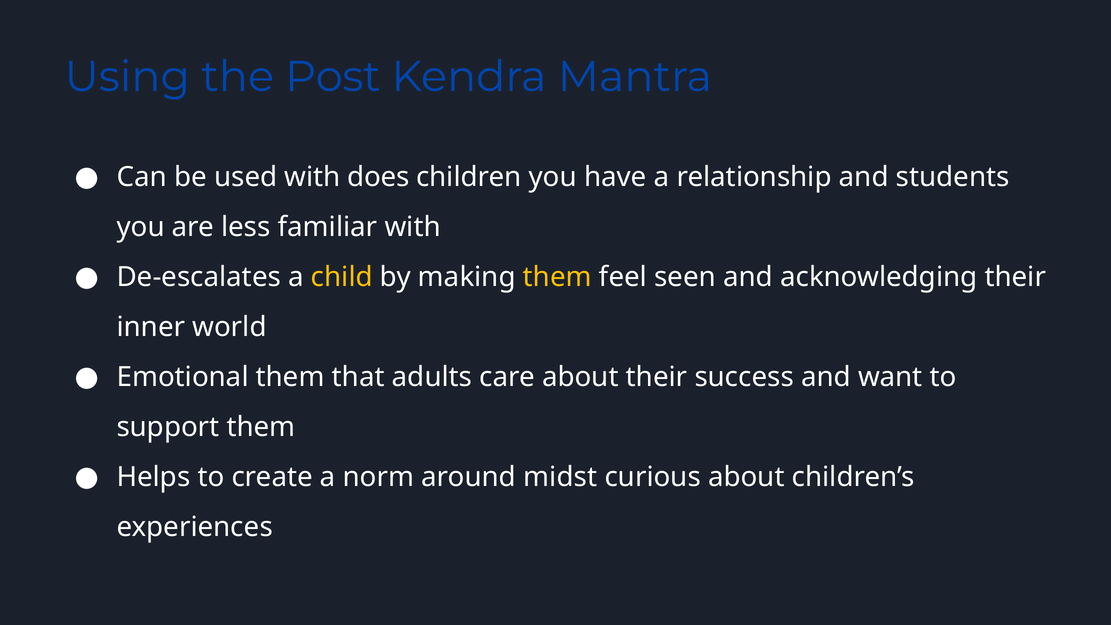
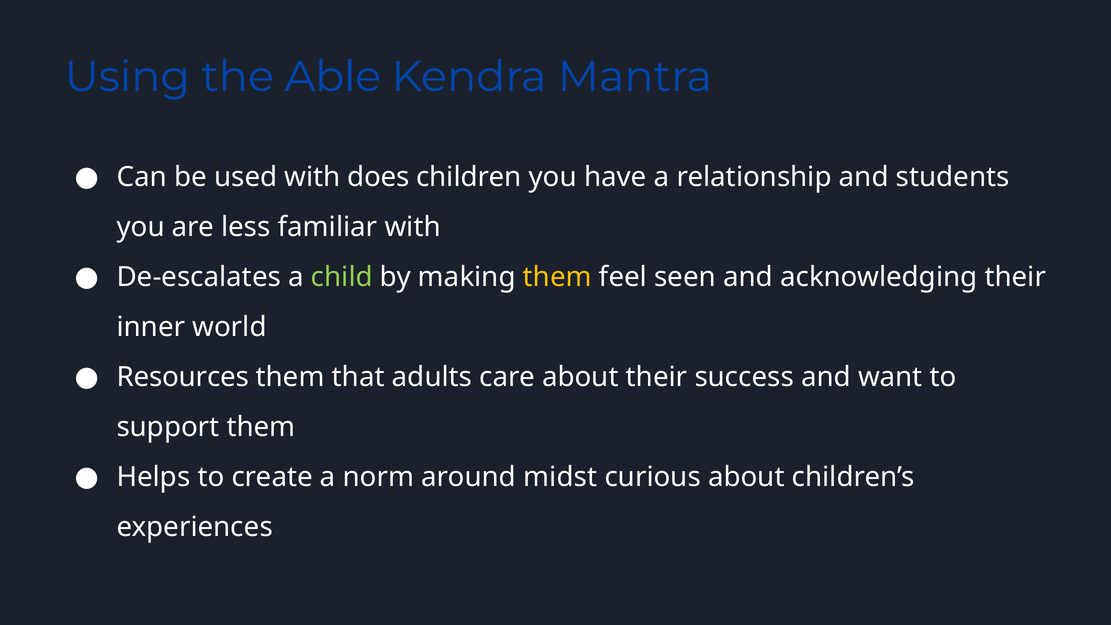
Post: Post -> Able (333, 77)
child colour: yellow -> light green (342, 277)
Emotional: Emotional -> Resources (183, 377)
